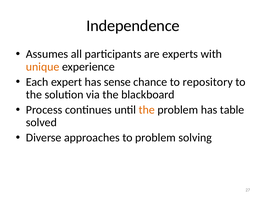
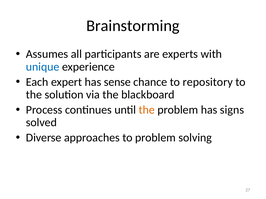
Independence: Independence -> Brainstorming (133, 26)
unique colour: orange -> blue (43, 67)
table: table -> signs (232, 110)
